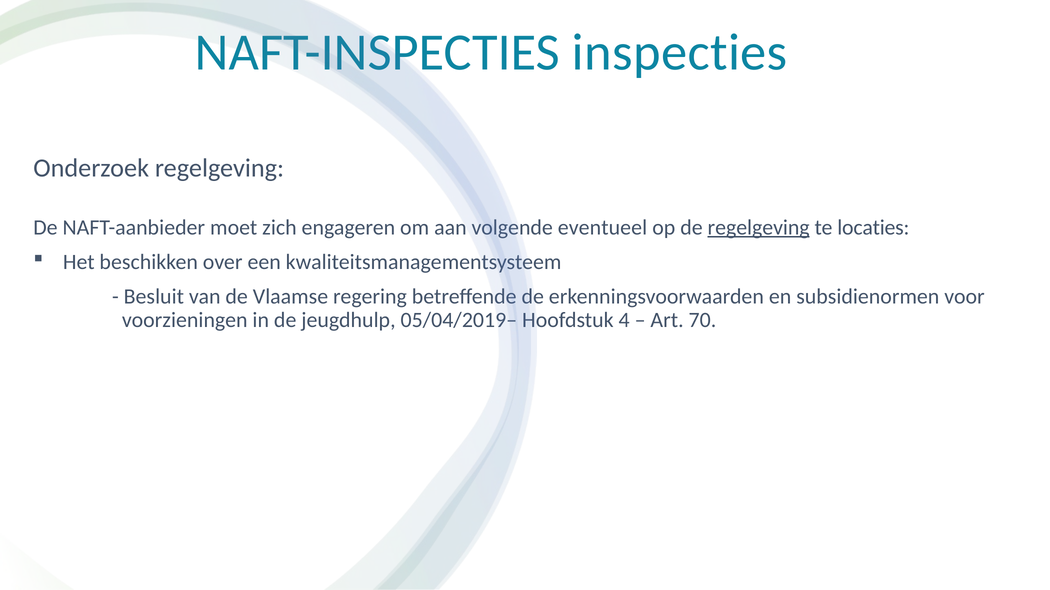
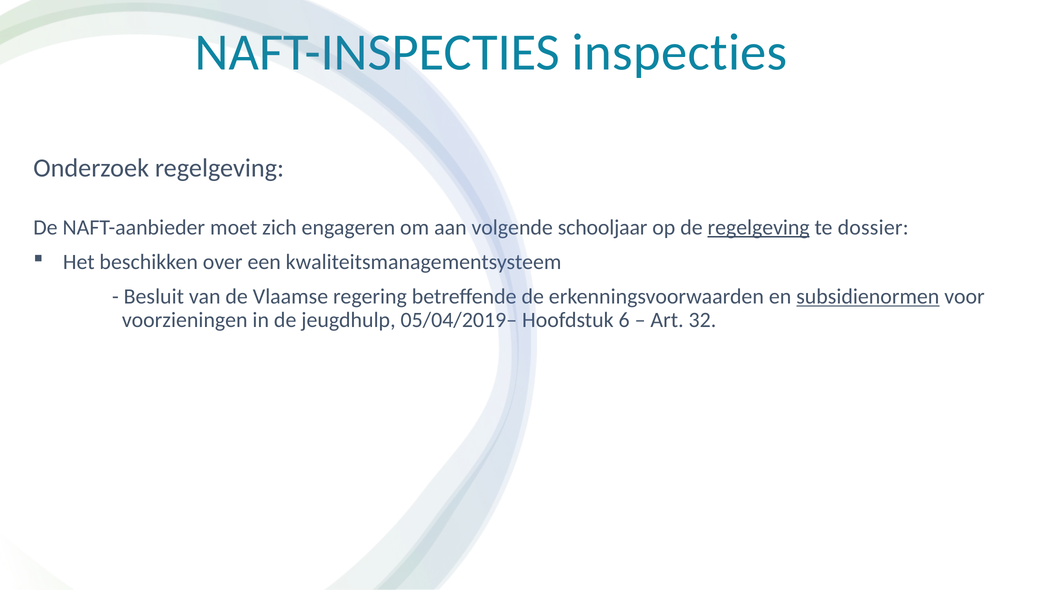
eventueel: eventueel -> schooljaar (603, 228)
locaties: locaties -> dossier (873, 228)
subsidienormen underline: none -> present (868, 297)
4: 4 -> 6 (624, 321)
70: 70 -> 32 (702, 321)
